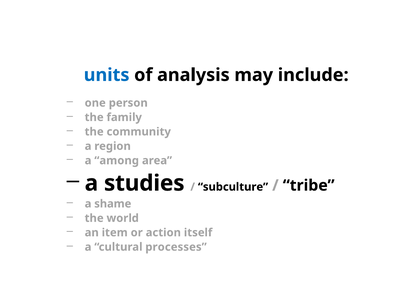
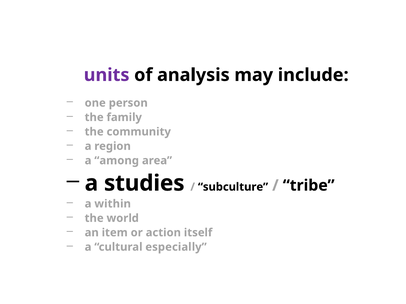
units colour: blue -> purple (107, 75)
shame: shame -> within (113, 204)
processes: processes -> especially (176, 247)
